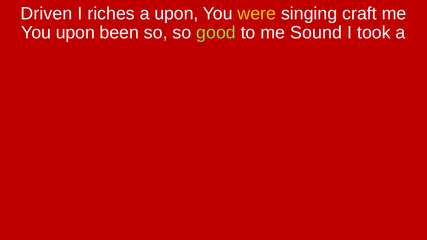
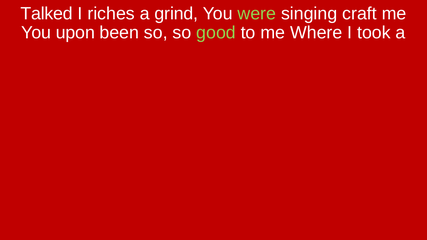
Driven: Driven -> Talked (47, 14)
a upon: upon -> grind (176, 14)
were colour: yellow -> light green (257, 14)
Sound: Sound -> Where (316, 33)
